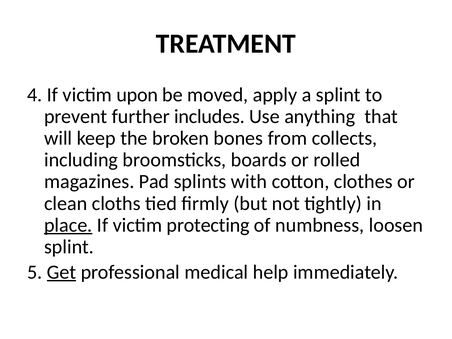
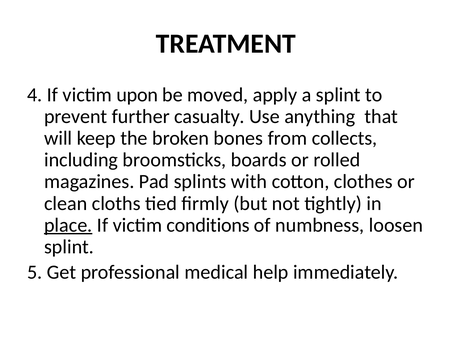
includes: includes -> casualty (210, 117)
protecting: protecting -> conditions (208, 225)
Get underline: present -> none (62, 272)
